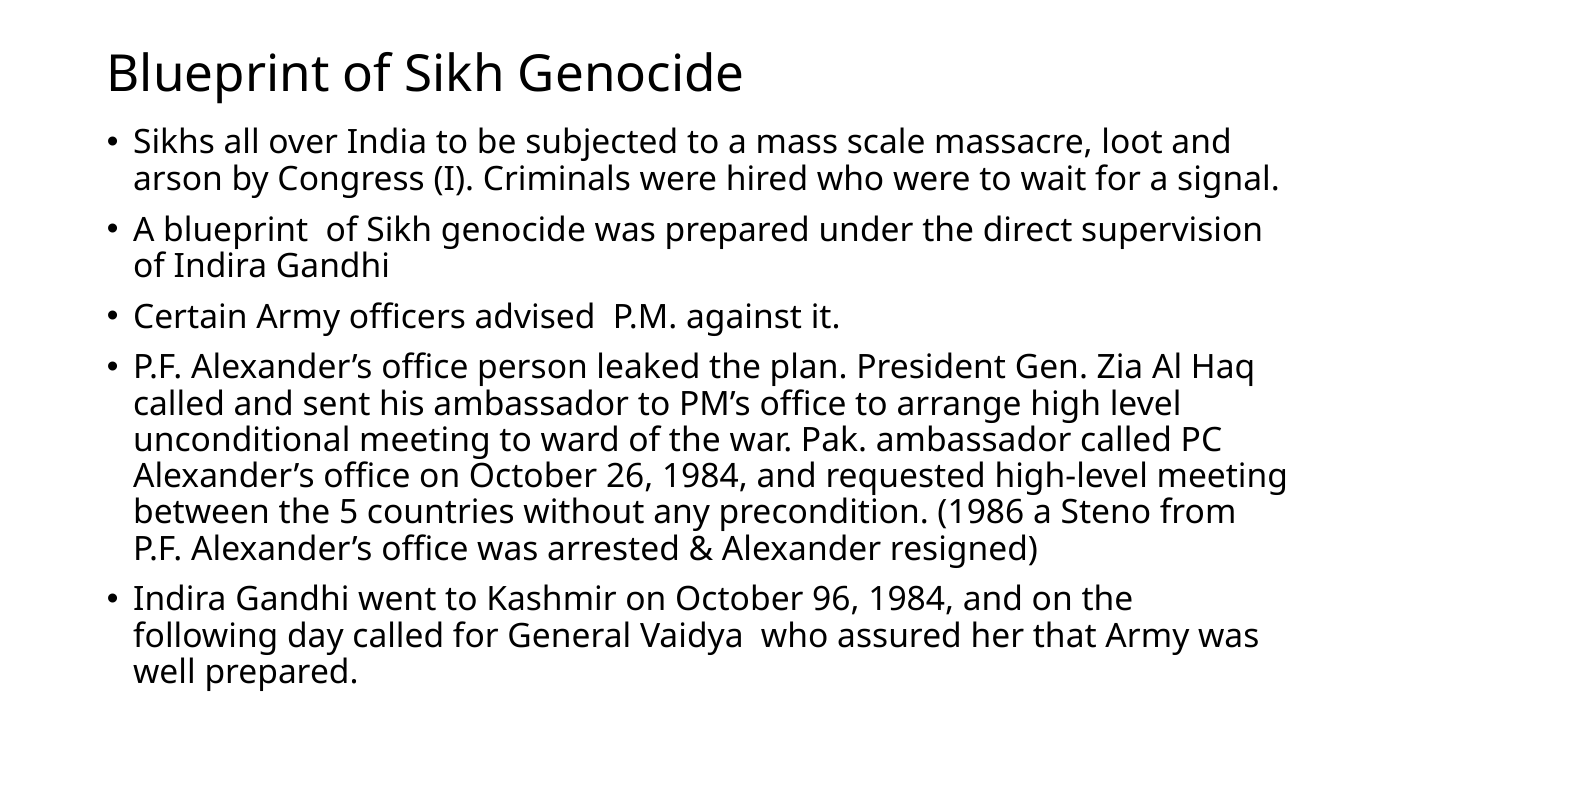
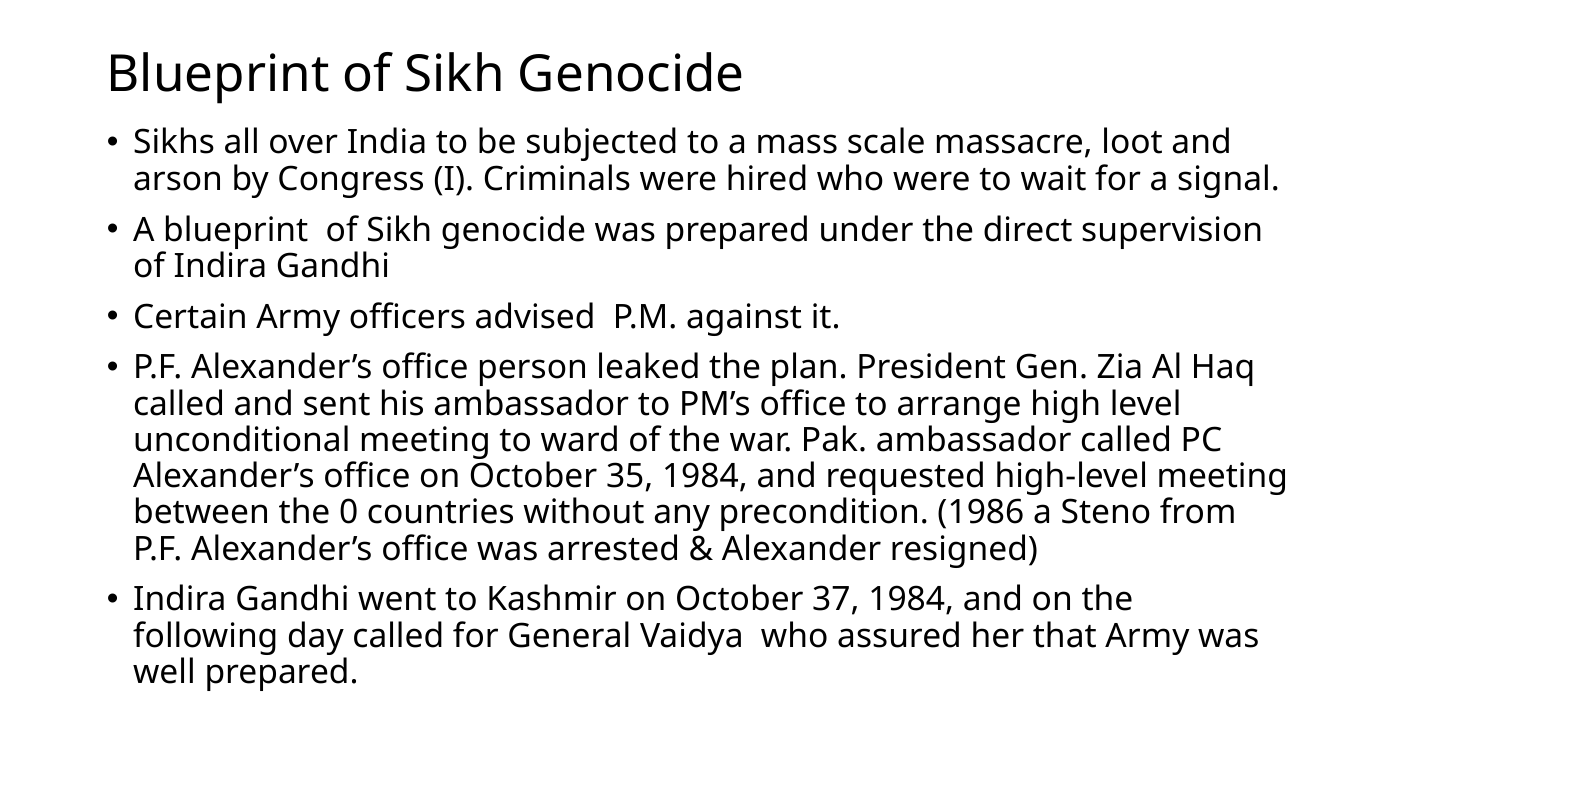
26: 26 -> 35 (630, 477)
5: 5 -> 0 (349, 513)
96: 96 -> 37 (836, 600)
